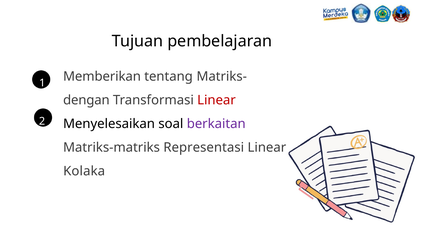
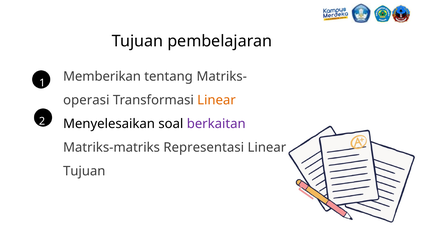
dengan: dengan -> operasi (86, 100)
Linear colour: red -> orange (216, 100)
Kolaka: Kolaka -> Tujuan (84, 171)
